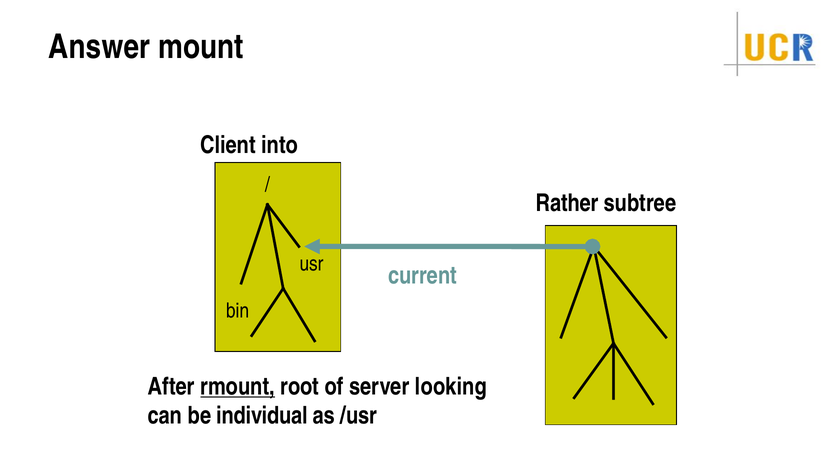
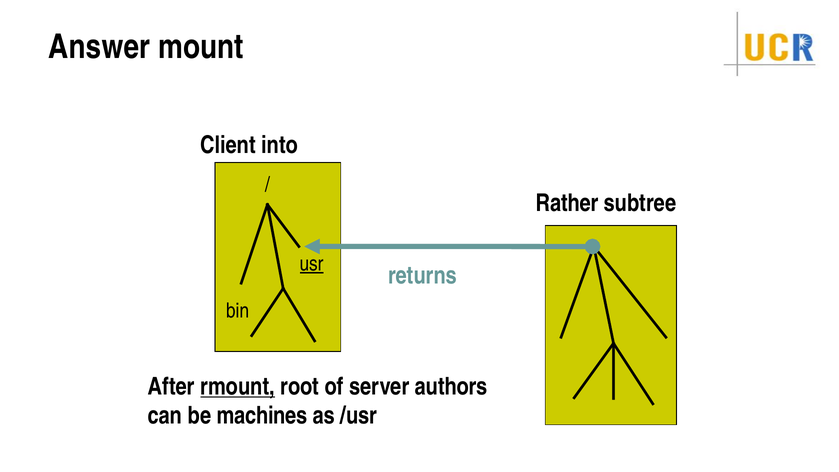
usr underline: none -> present (312, 264)
current: current -> returns (423, 275)
looking: looking -> authors (451, 386)
individual: individual -> machines (262, 416)
